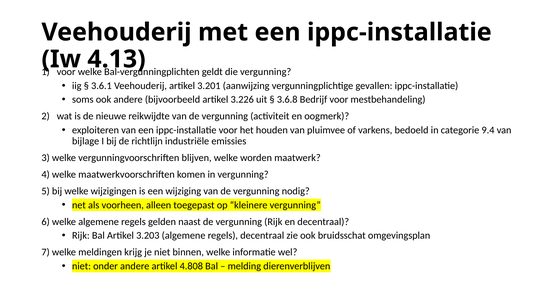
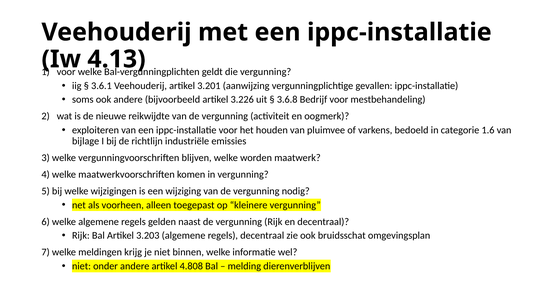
9.4: 9.4 -> 1.6 (488, 130)
